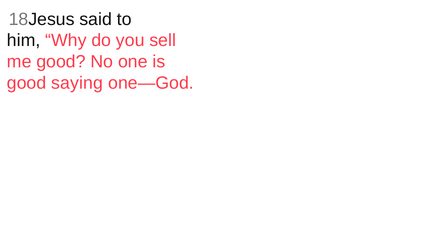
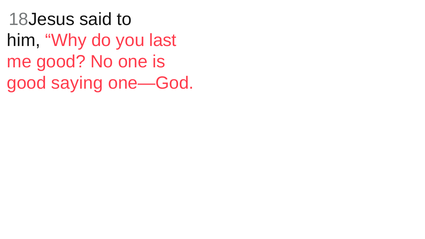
sell: sell -> last (163, 40)
